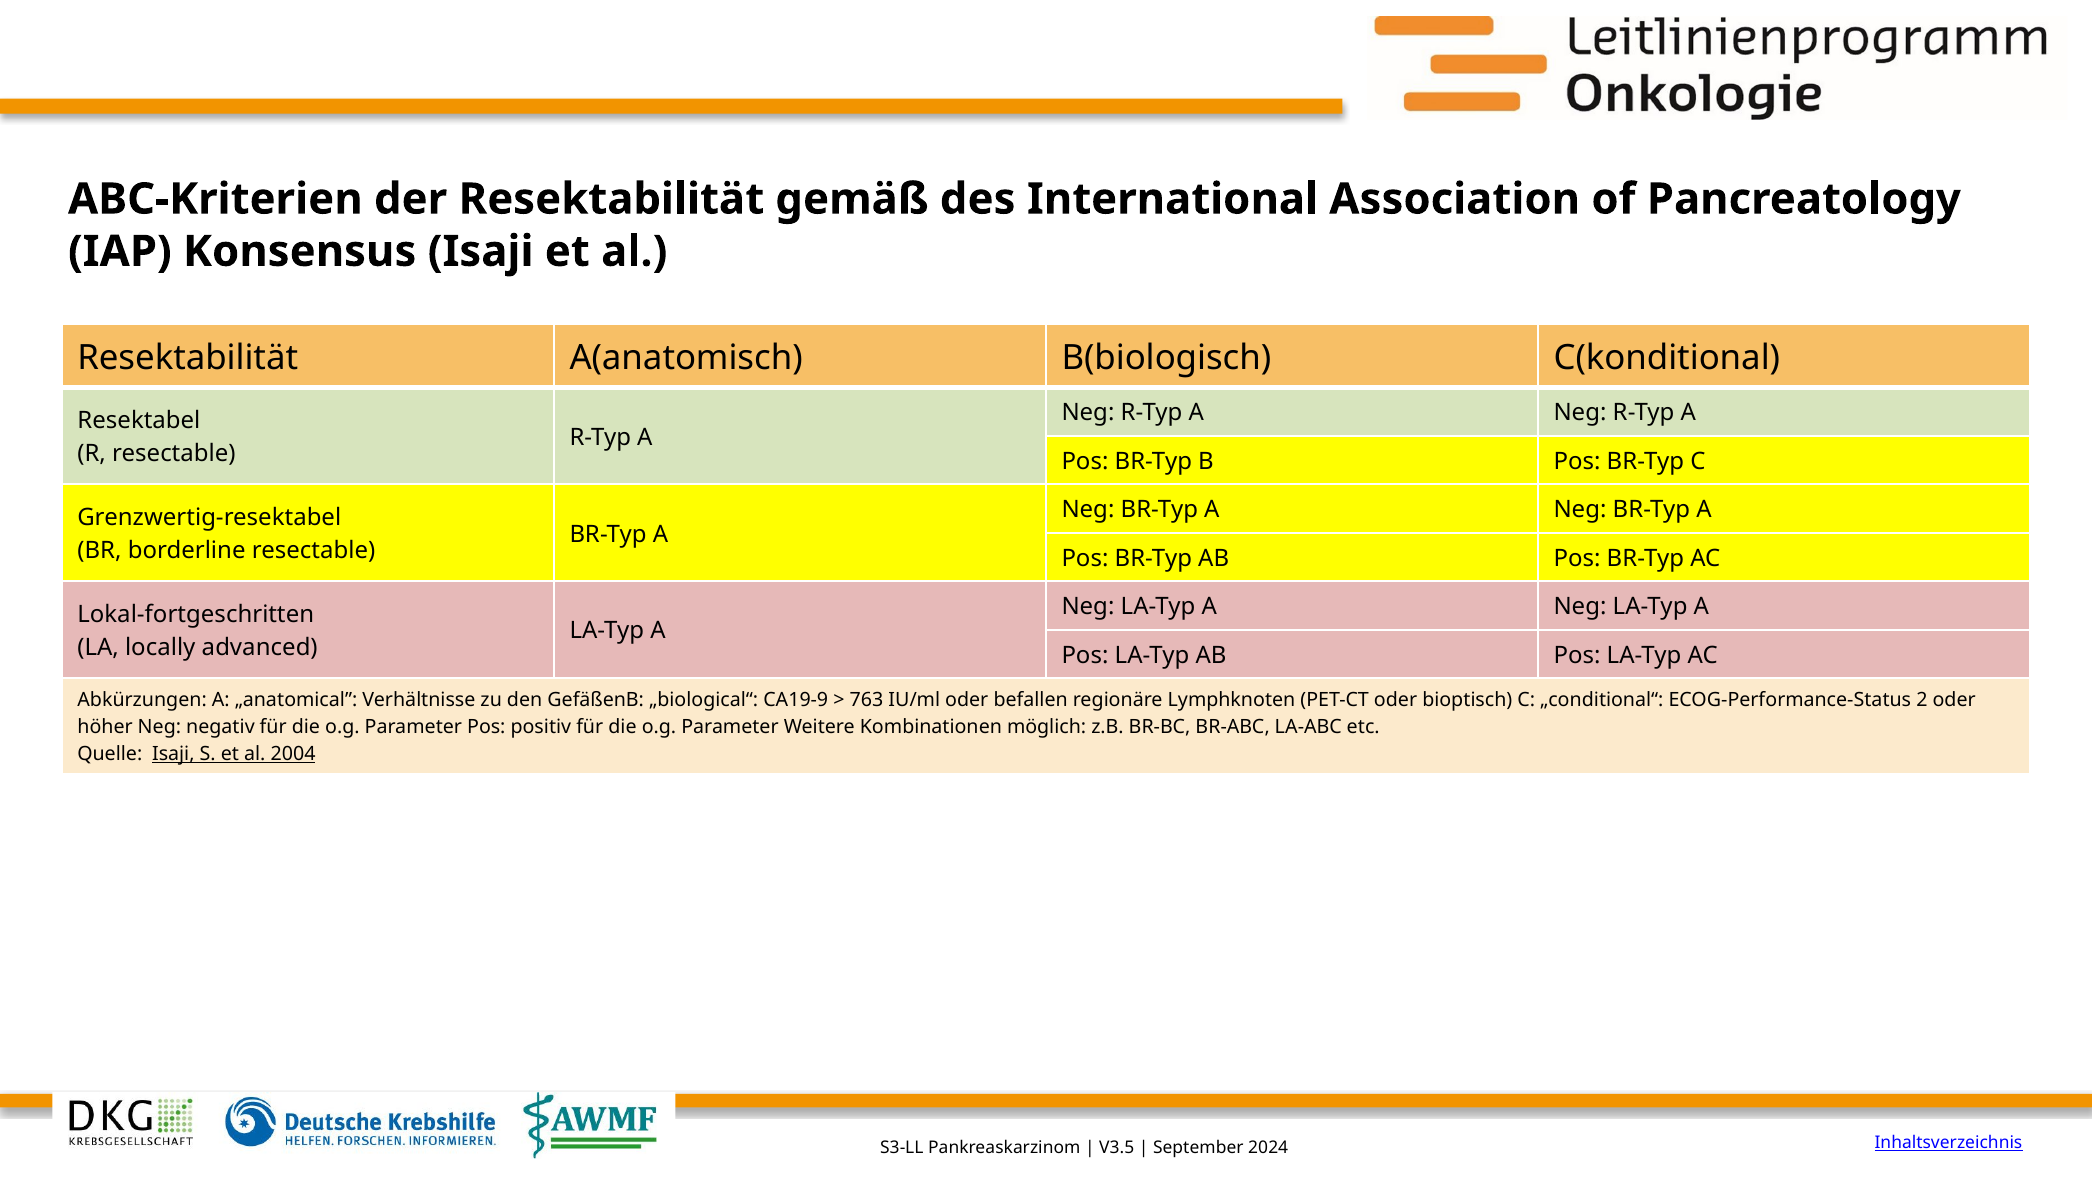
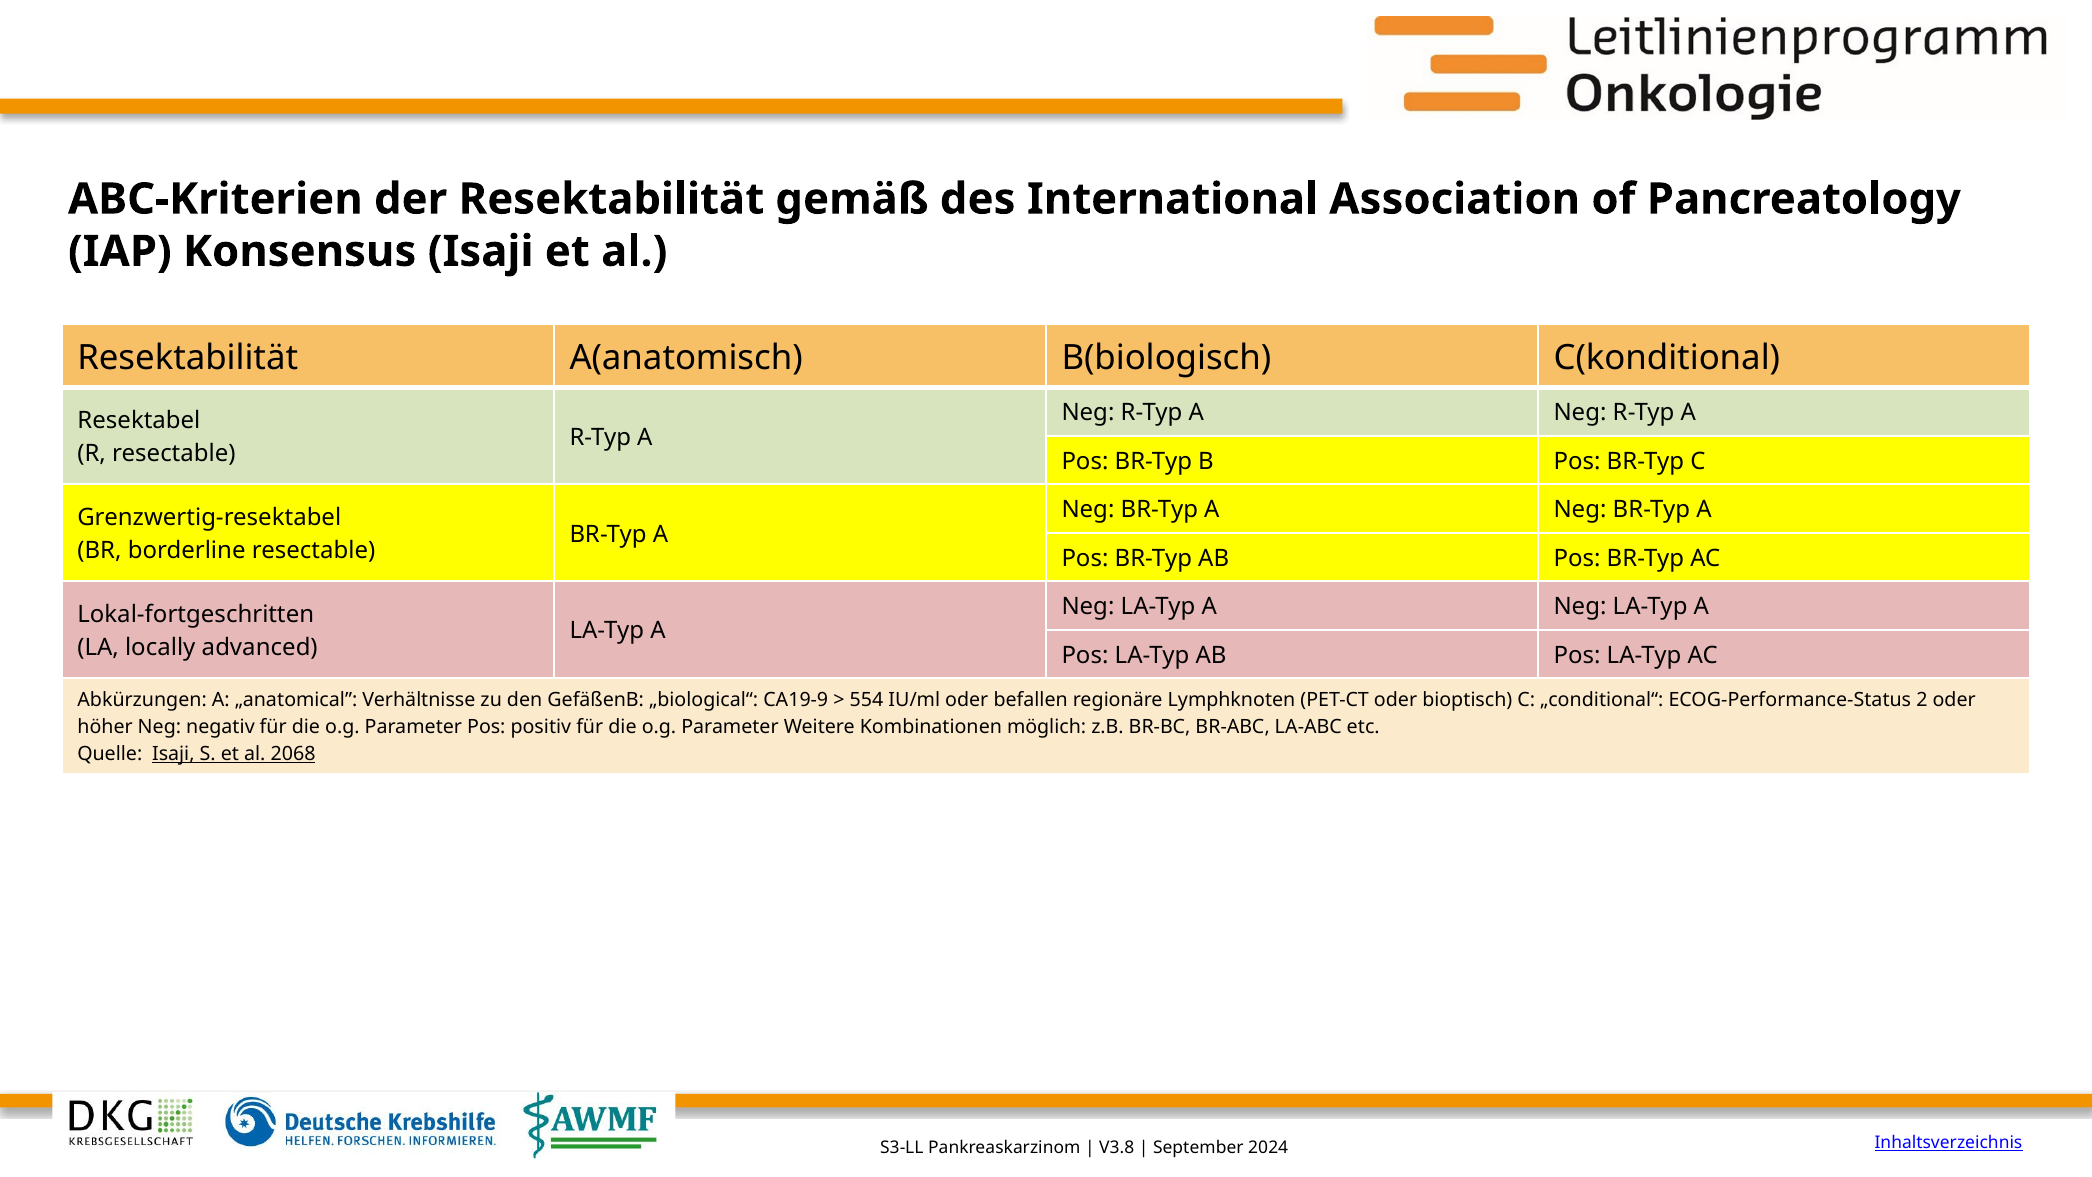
763: 763 -> 554 (867, 700)
2004: 2004 -> 2068 (293, 754)
V3.5: V3.5 -> V3.8 (1117, 1147)
